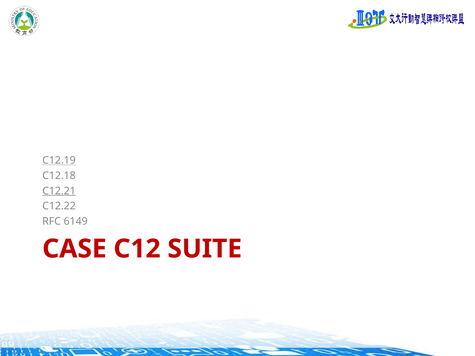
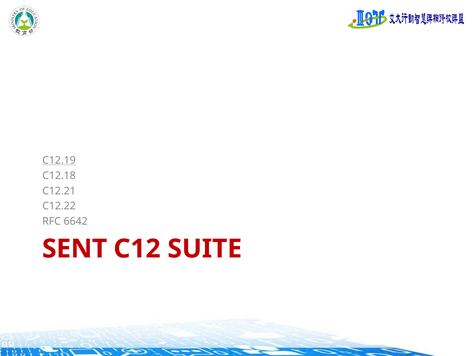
C12.21 underline: present -> none (59, 191)
6149: 6149 -> 6642 (76, 222)
CASE: CASE -> SENT (75, 249)
